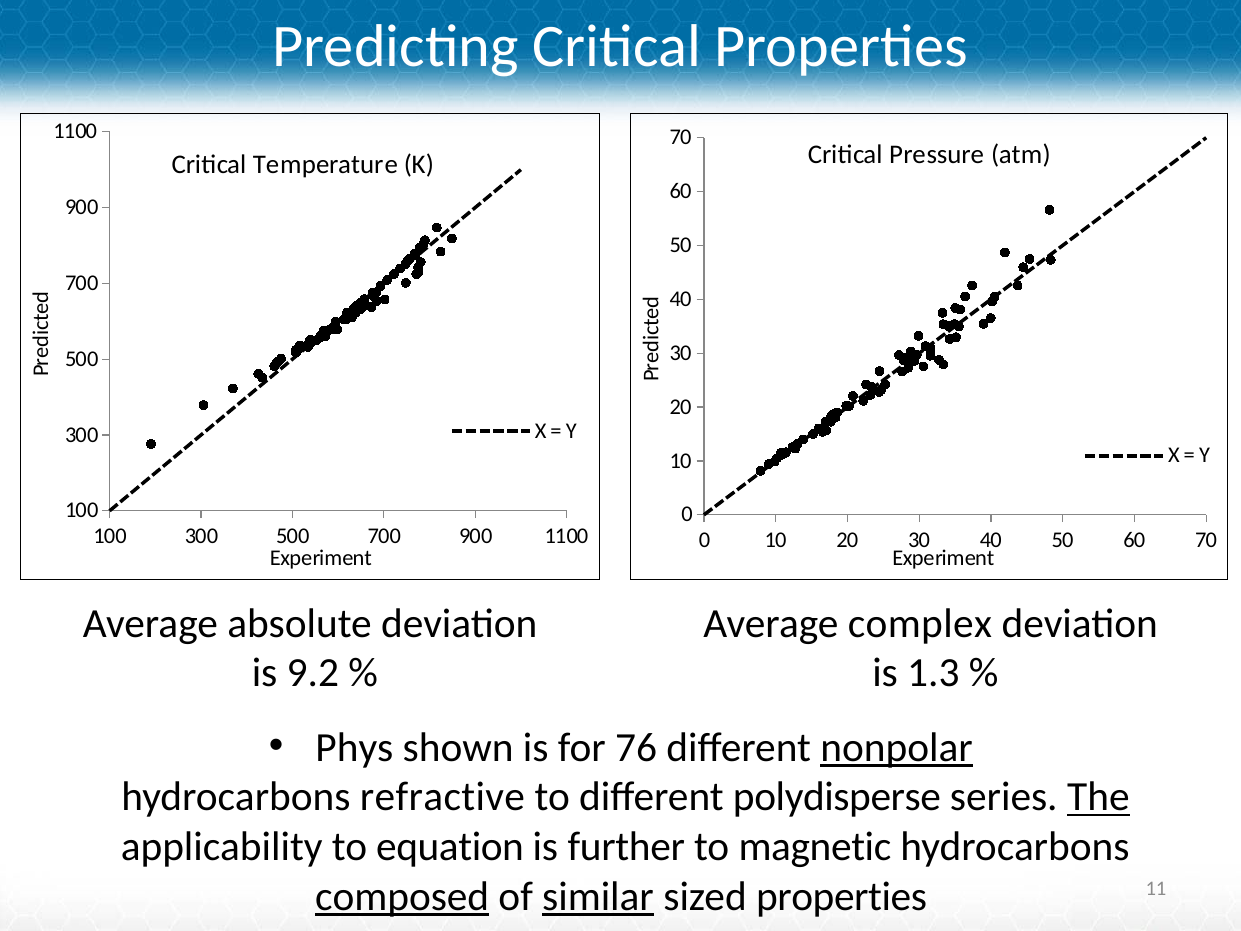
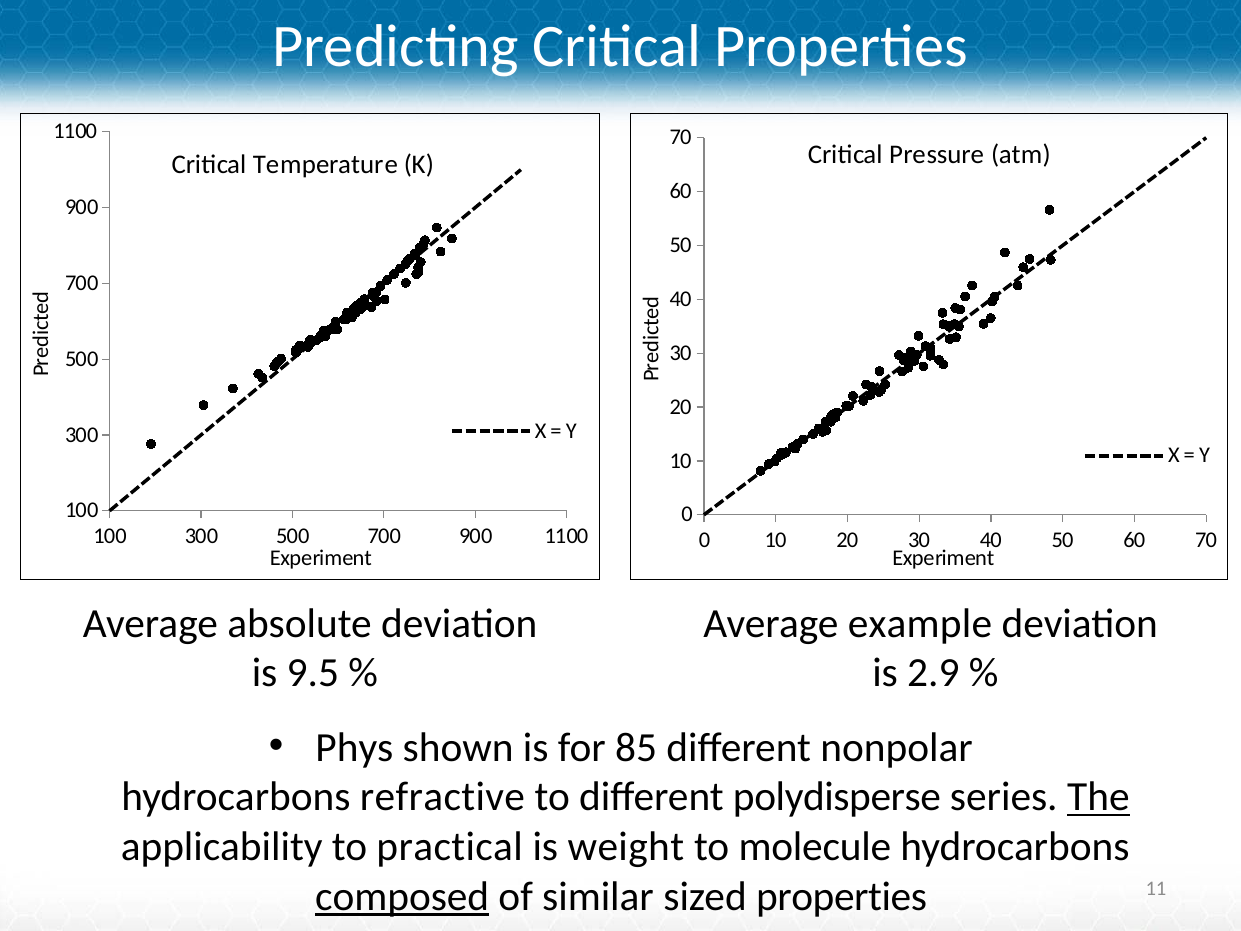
complex: complex -> example (920, 623)
9.2: 9.2 -> 9.5 (313, 673)
1.3: 1.3 -> 2.9 (933, 673)
76: 76 -> 85 (636, 747)
nonpolar underline: present -> none (897, 747)
equation: equation -> practical (450, 847)
further: further -> weight (626, 847)
magnetic: magnetic -> molecule (815, 847)
similar underline: present -> none (598, 896)
